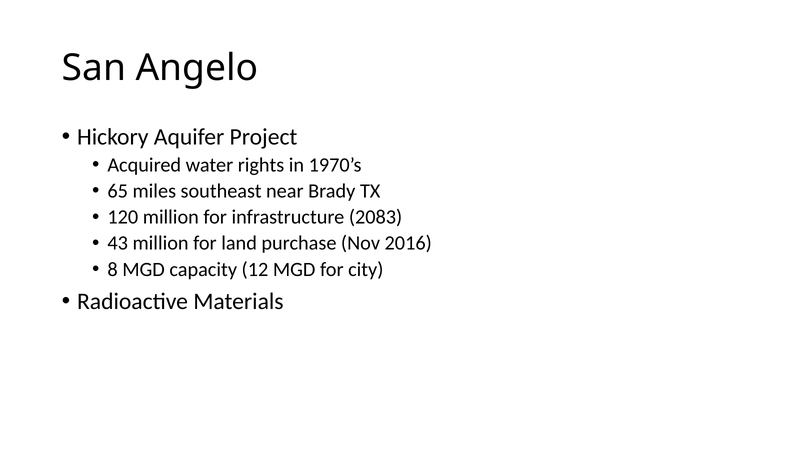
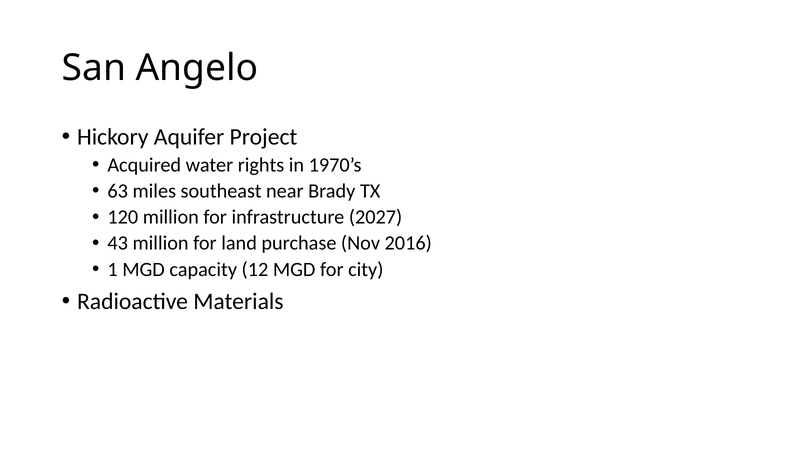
65: 65 -> 63 (118, 191)
2083: 2083 -> 2027 (376, 217)
8: 8 -> 1 (113, 269)
